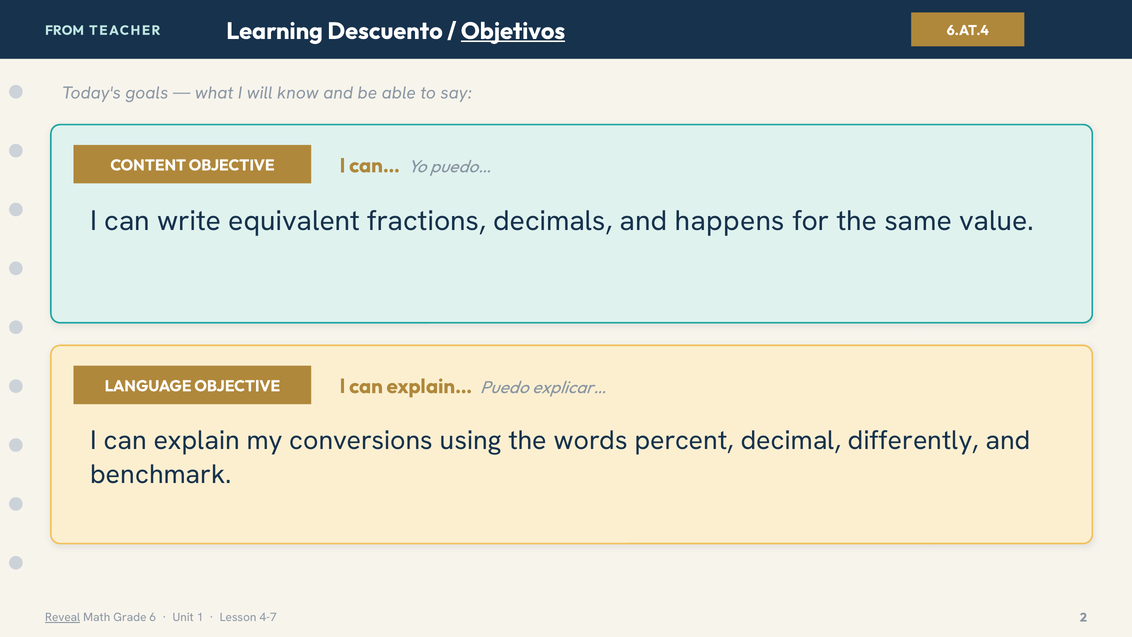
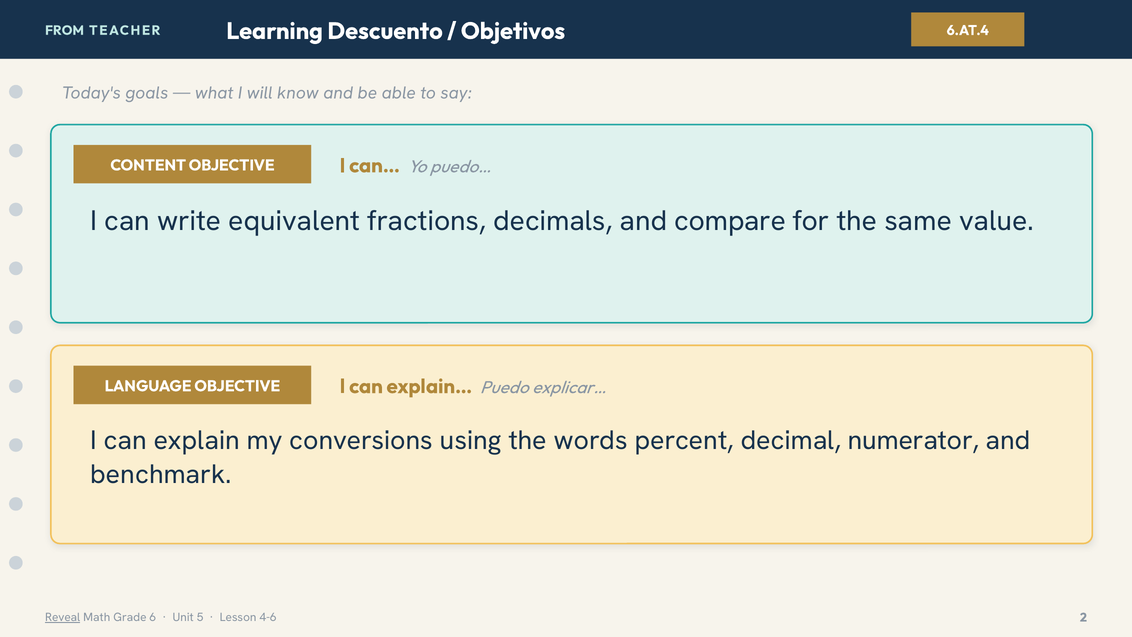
Objetivos underline: present -> none (513, 31)
happens: happens -> compare (730, 221)
differently: differently -> numerator (914, 440)
1: 1 -> 5 (200, 617)
4-7: 4-7 -> 4-6 (268, 617)
